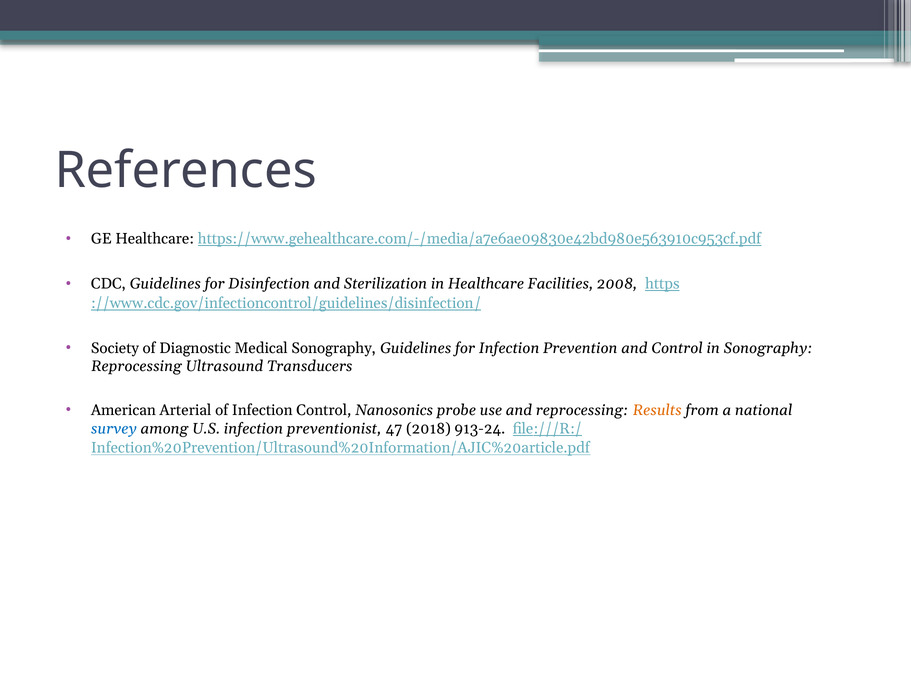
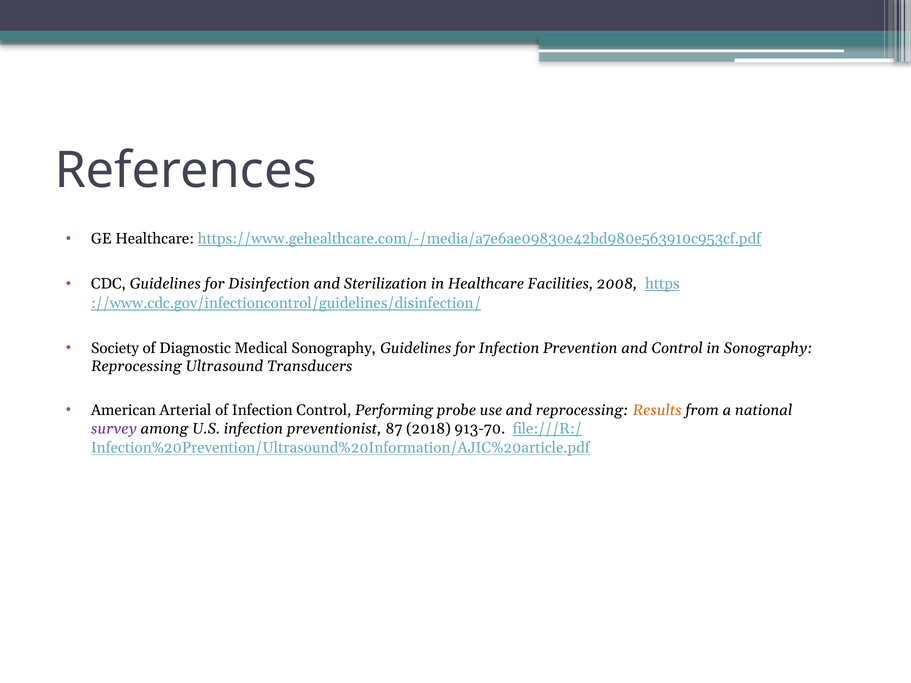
Nanosonics: Nanosonics -> Performing (394, 411)
survey colour: blue -> purple (114, 429)
47: 47 -> 87 (394, 429)
913-24: 913-24 -> 913-70 (480, 429)
